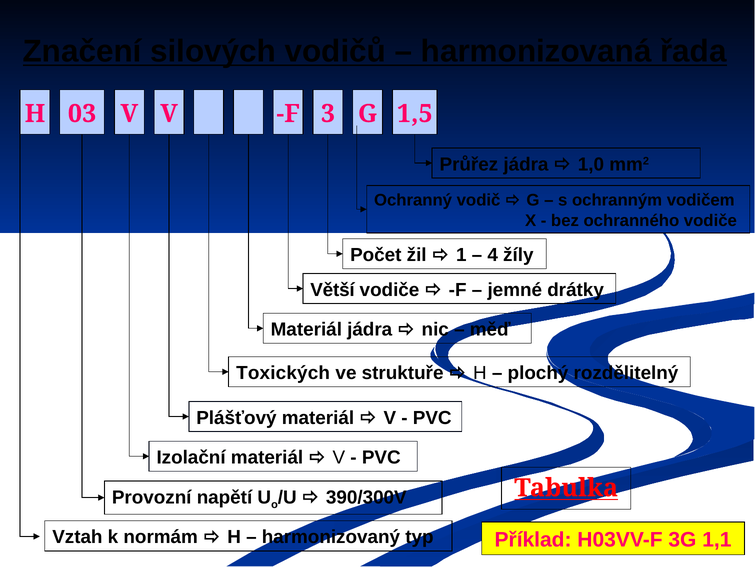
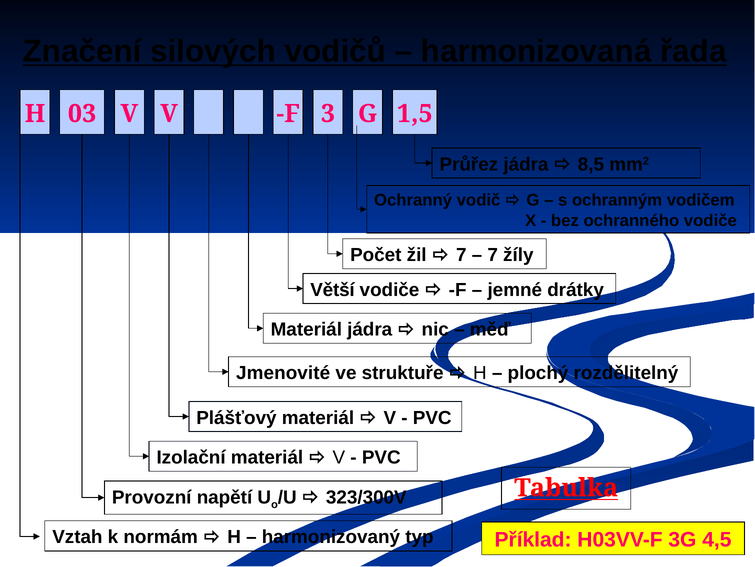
1,0: 1,0 -> 8,5 (591, 164)
1: 1 -> 7 (461, 255)
4: 4 -> 7 (493, 255)
Toxických: Toxických -> Jmenovité (283, 373)
390/300V: 390/300V -> 323/300V (366, 497)
1,1: 1,1 -> 4,5 (717, 539)
